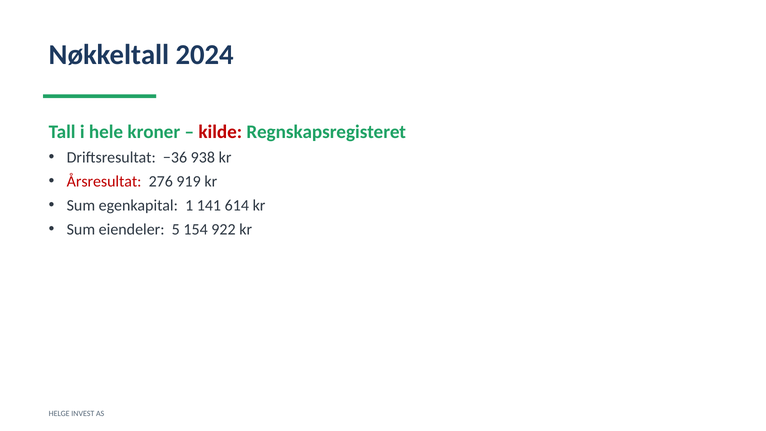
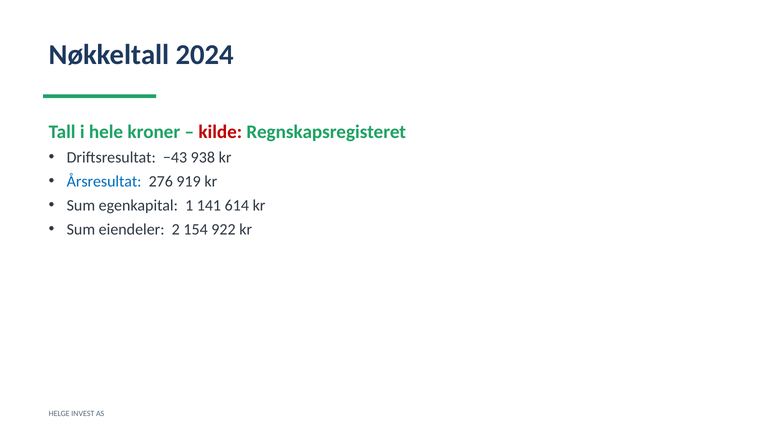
−36: −36 -> −43 (175, 158)
Årsresultat colour: red -> blue (104, 181)
5: 5 -> 2 (176, 229)
